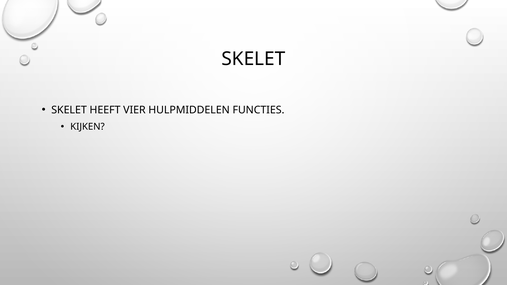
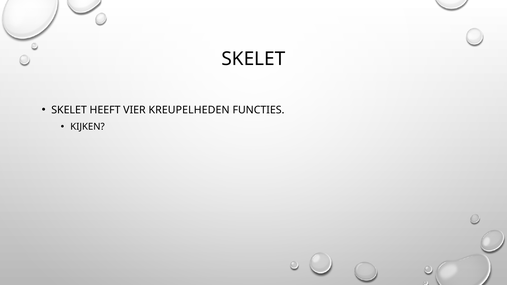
HULPMIDDELEN: HULPMIDDELEN -> KREUPELHEDEN (189, 110)
